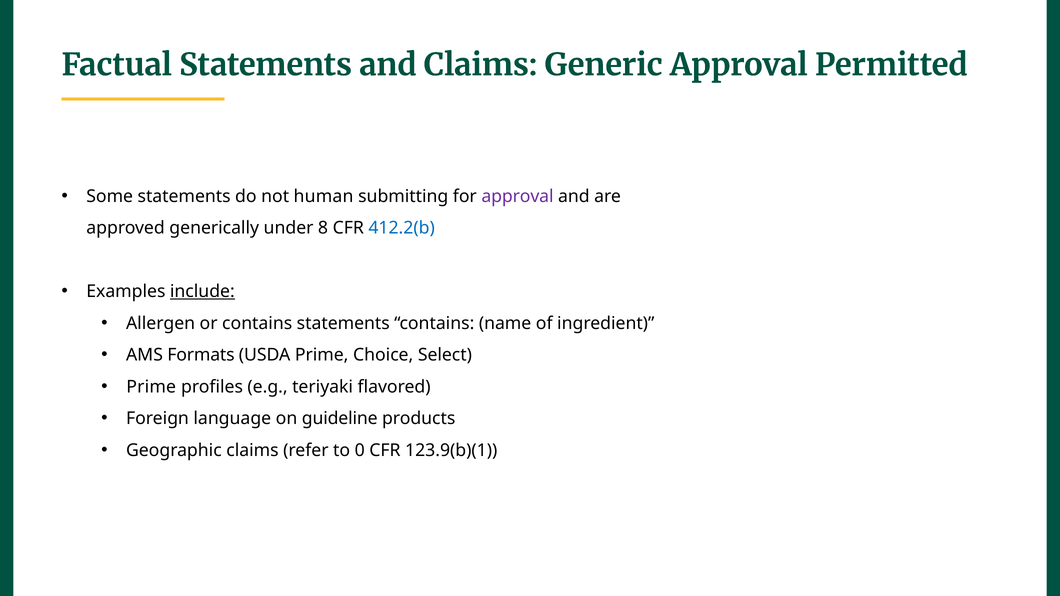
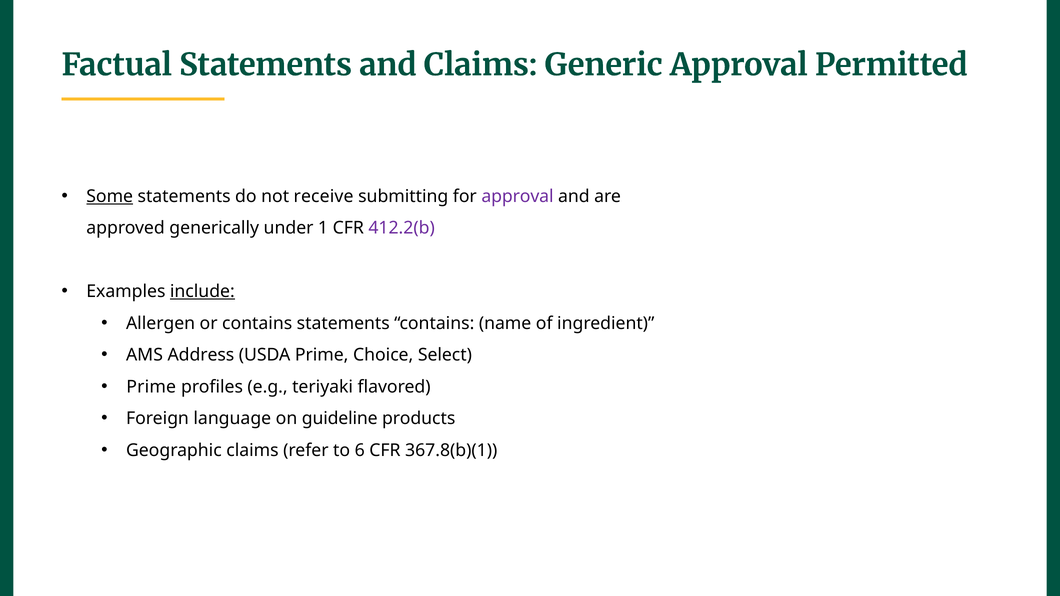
Some underline: none -> present (110, 196)
human: human -> receive (324, 196)
8: 8 -> 1 (323, 228)
412.2(b colour: blue -> purple (402, 228)
Formats: Formats -> Address (201, 355)
0: 0 -> 6 (360, 451)
123.9(b)(1: 123.9(b)(1 -> 367.8(b)(1 (451, 451)
